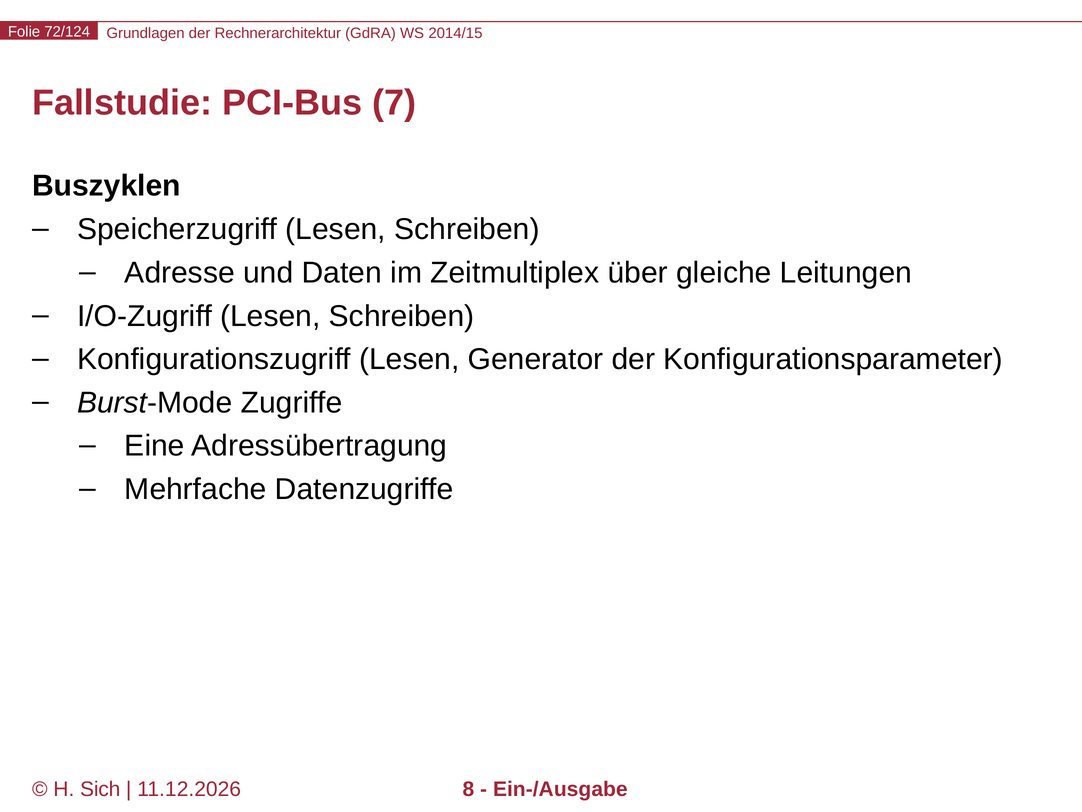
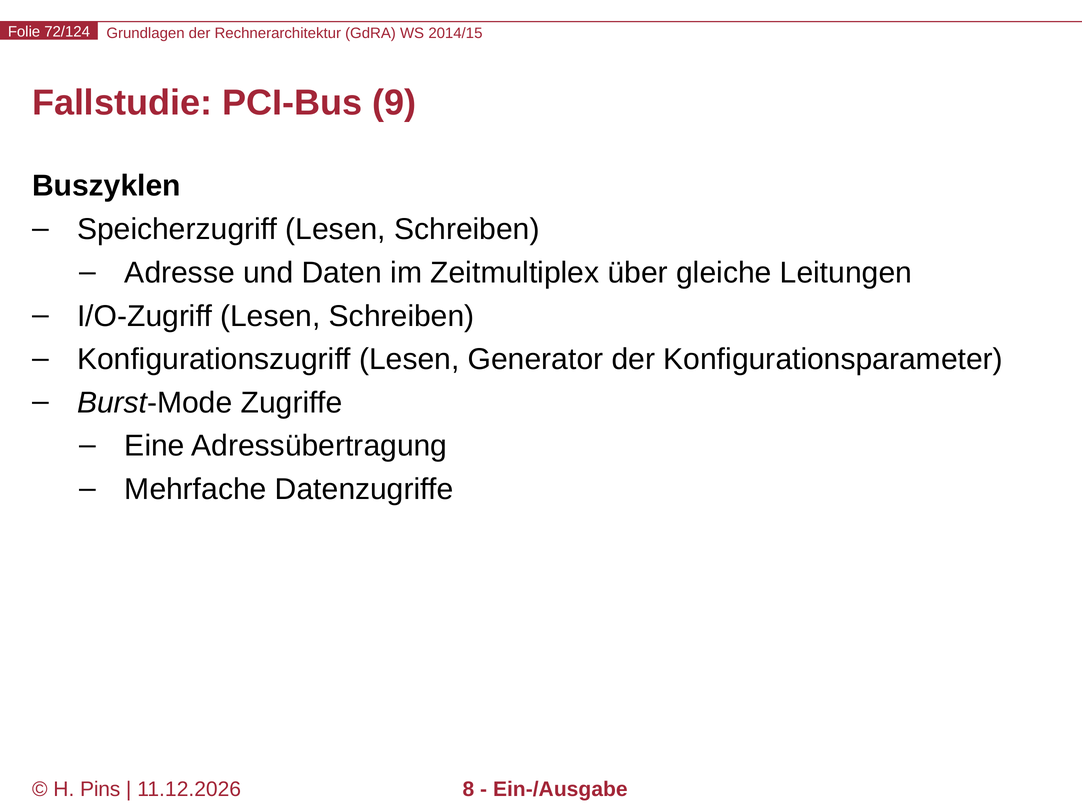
7: 7 -> 9 (394, 103)
Sich: Sich -> Pins (100, 789)
